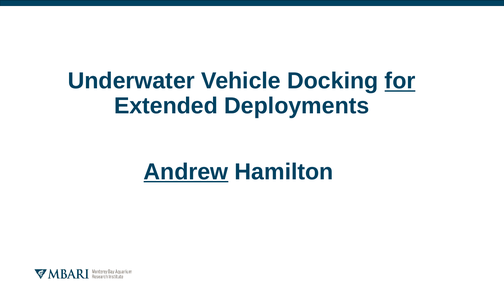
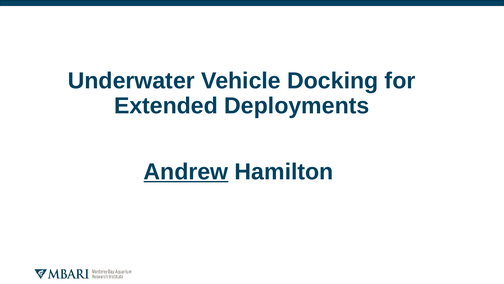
for underline: present -> none (400, 81)
